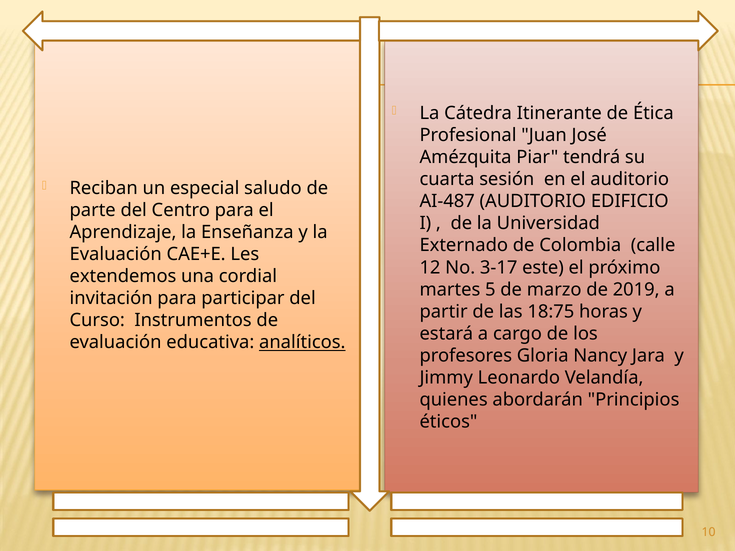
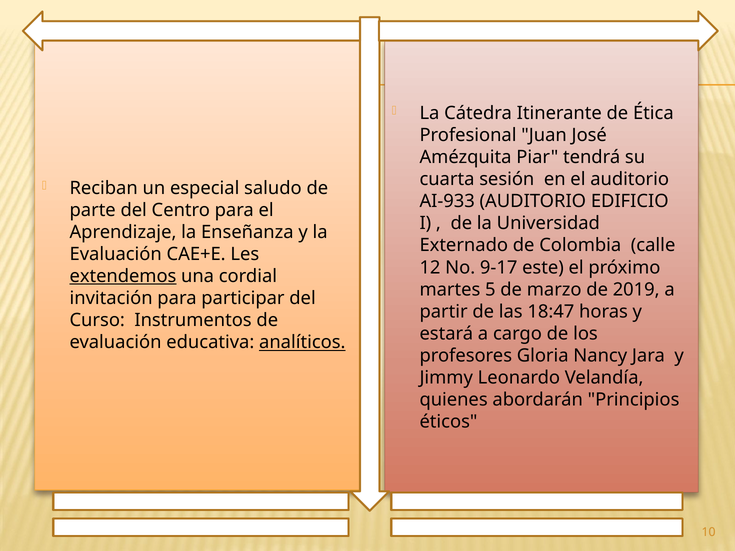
AI-487: AI-487 -> AI-933 (447, 201)
3-17: 3-17 -> 9-17 (499, 268)
extendemos underline: none -> present (123, 276)
18:75: 18:75 -> 18:47 (551, 312)
